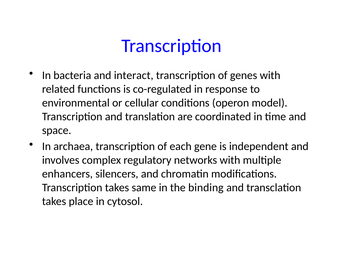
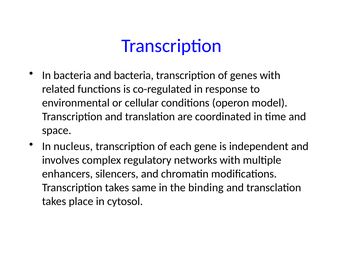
and interact: interact -> bacteria (134, 75)
archaea: archaea -> nucleus (73, 146)
